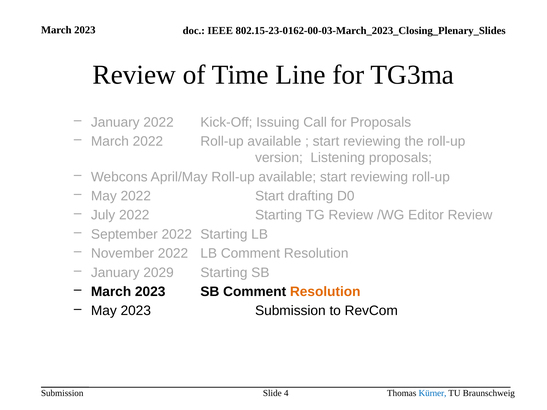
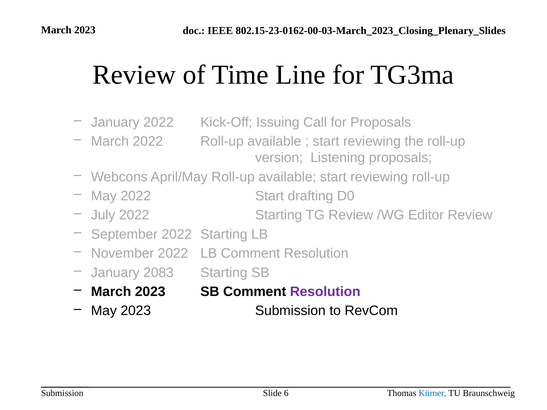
2029: 2029 -> 2083 (159, 273)
Resolution colour: orange -> purple (325, 292)
4: 4 -> 6 (286, 393)
